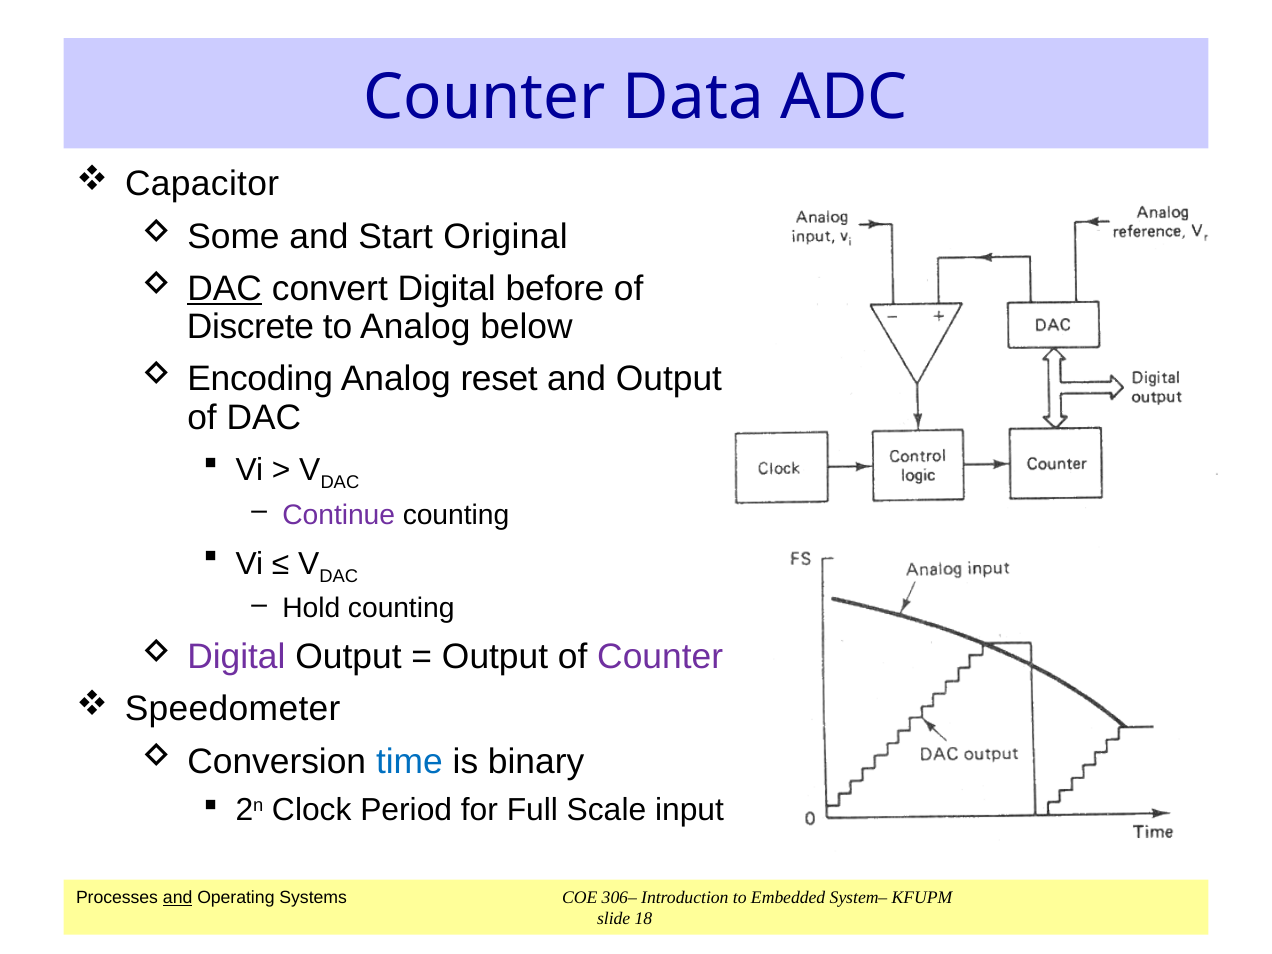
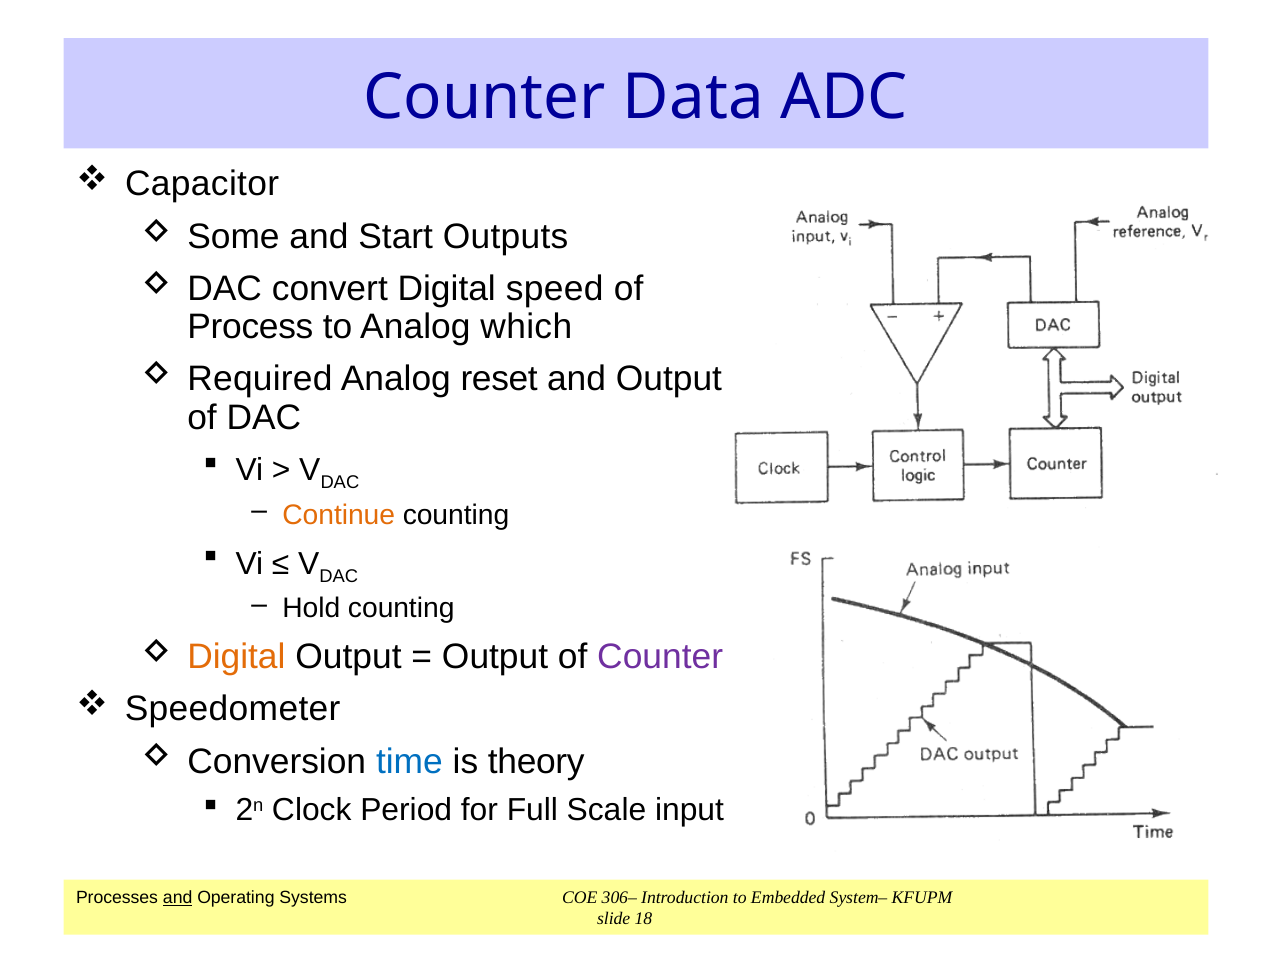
Original: Original -> Outputs (506, 237)
DAC underline: present -> none (225, 289)
before: before -> speed (555, 289)
Discrete: Discrete -> Process (250, 327)
below: below -> which (526, 327)
Encoding: Encoding -> Required (260, 379)
Continue colour: purple -> orange (339, 515)
Digital colour: purple -> orange (236, 657)
binary: binary -> theory (536, 761)
